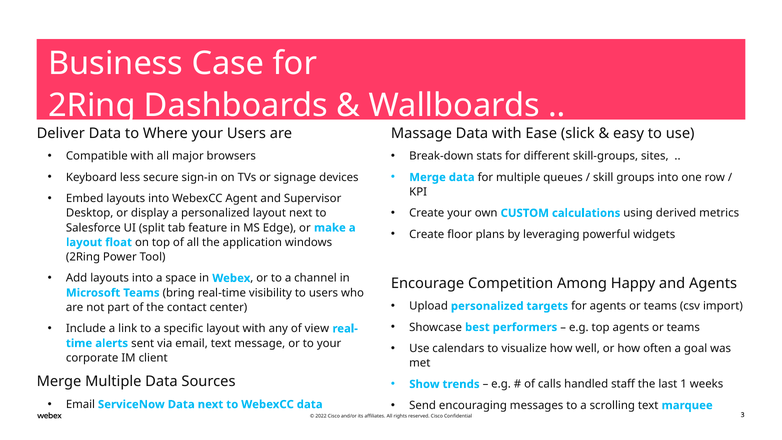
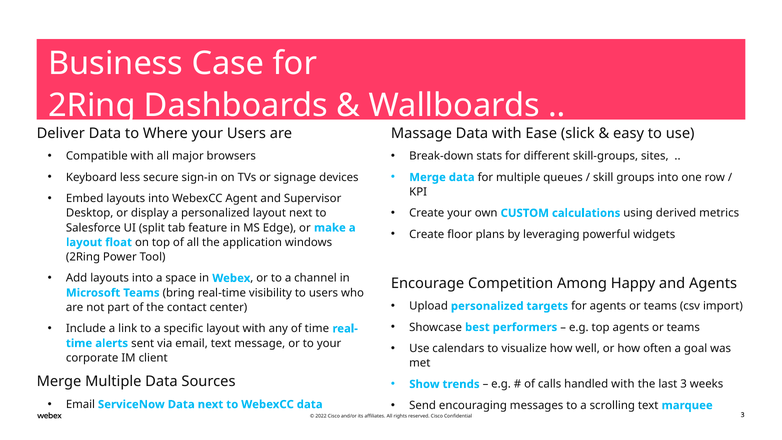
of view: view -> time (317, 329)
handled staff: staff -> with (623, 384)
last 1: 1 -> 3 (684, 384)
